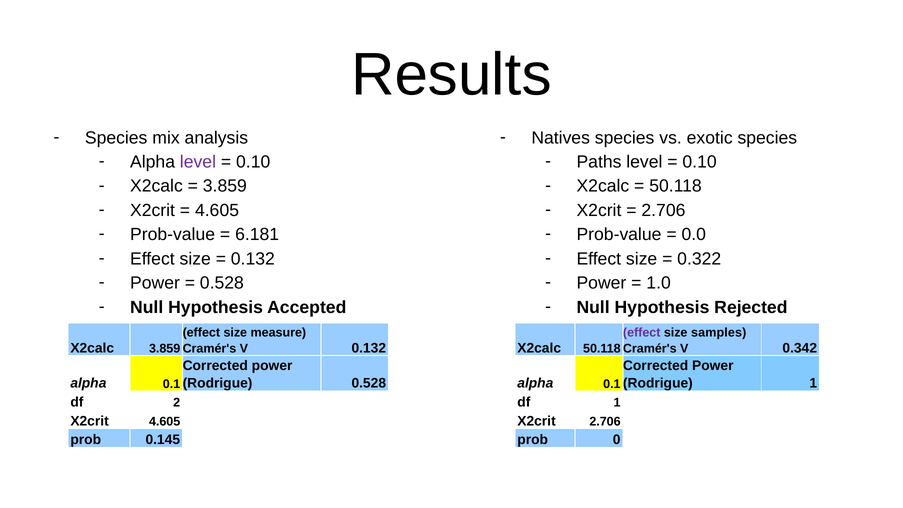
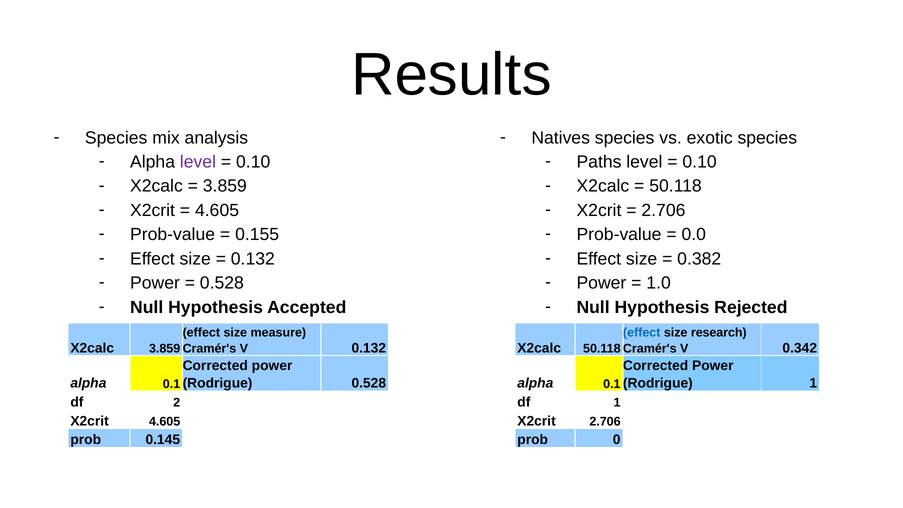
6.181: 6.181 -> 0.155 (257, 235)
0.322: 0.322 -> 0.382 (699, 259)
effect colour: purple -> blue (642, 333)
samples: samples -> research (719, 333)
